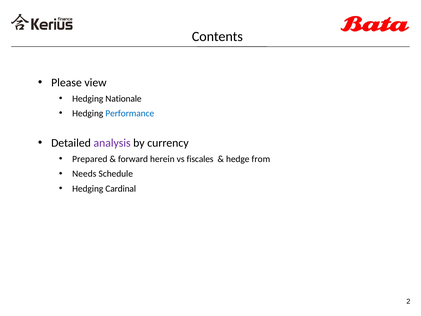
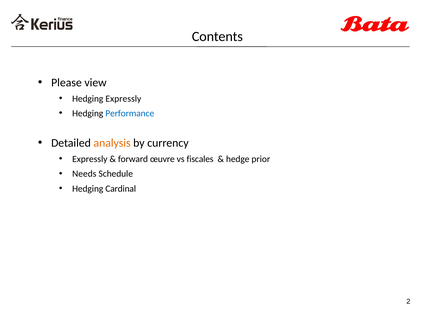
Hedging Nationale: Nationale -> Expressly (123, 99)
analysis colour: purple -> orange (112, 143)
Prepared: Prepared -> Expressly (90, 159)
herein: herein -> œuvre (162, 159)
from: from -> prior (261, 159)
